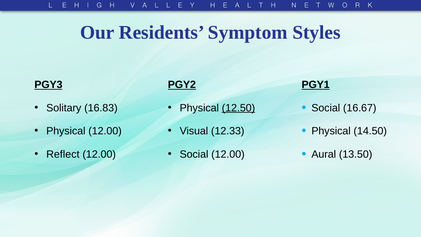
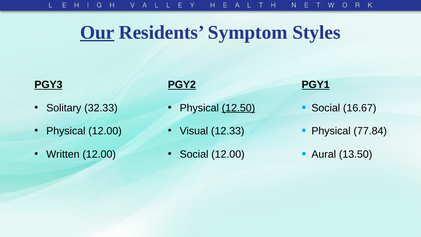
Our underline: none -> present (97, 32)
16.83: 16.83 -> 32.33 (101, 108)
14.50: 14.50 -> 77.84 (370, 131)
Reflect: Reflect -> Written (63, 154)
